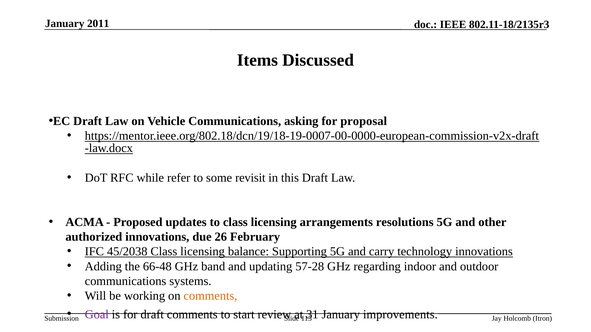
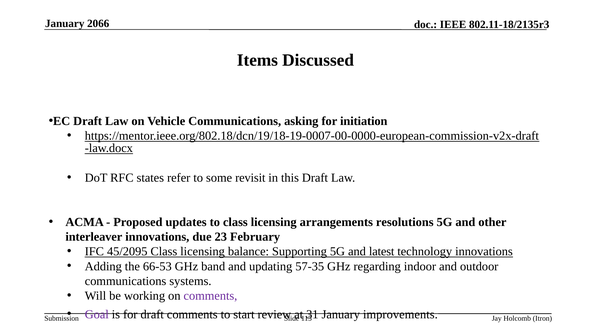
2011: 2011 -> 2066 (98, 23)
proposal: proposal -> initiation (364, 121)
while: while -> states (150, 178)
authorized: authorized -> interleaver (94, 237)
26: 26 -> 23 (221, 237)
45/2038: 45/2038 -> 45/2095 (127, 252)
carry: carry -> latest (382, 252)
66-48: 66-48 -> 66-53 (157, 267)
57-28: 57-28 -> 57-35 (310, 267)
comments colour: orange -> purple (210, 296)
